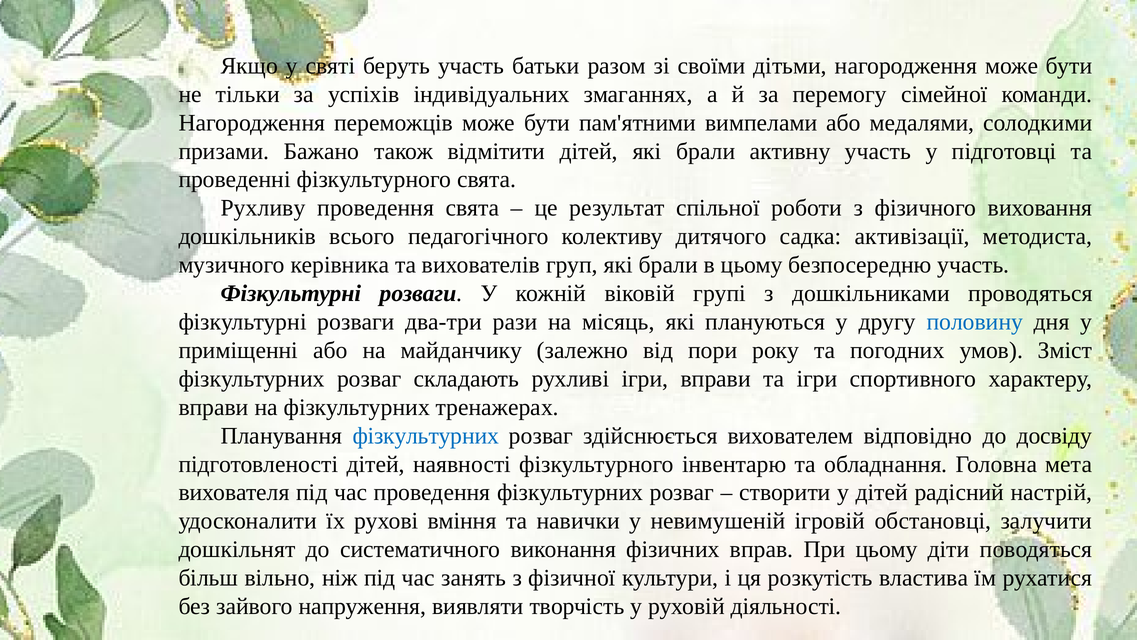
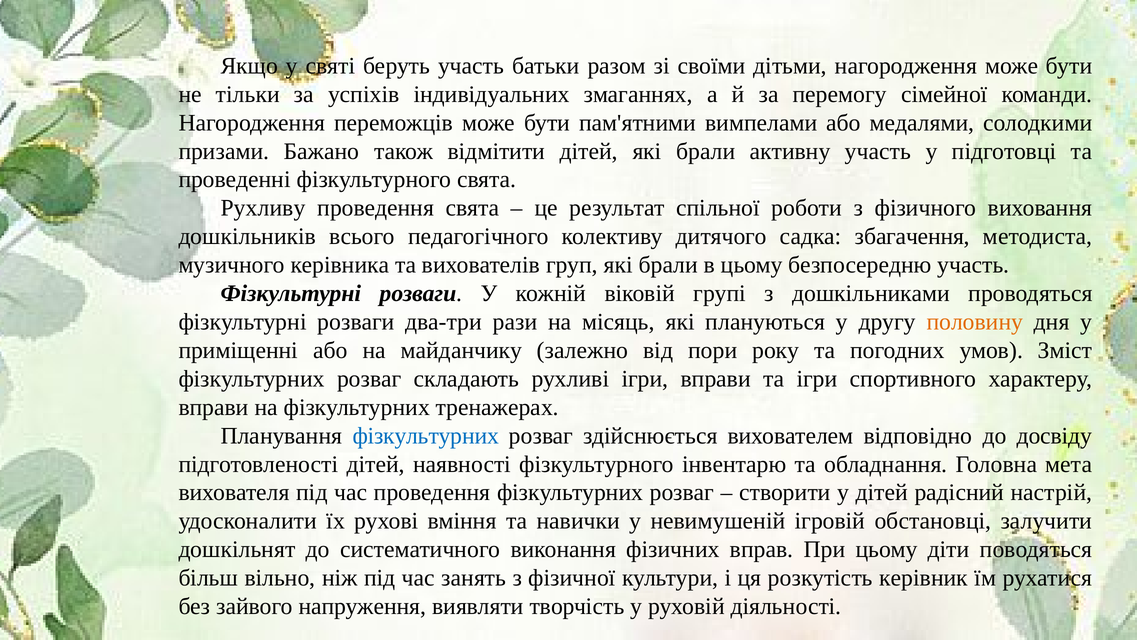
активізації: активізації -> збагачення (912, 236)
половину colour: blue -> orange (975, 322)
властива: властива -> керівник (924, 578)
